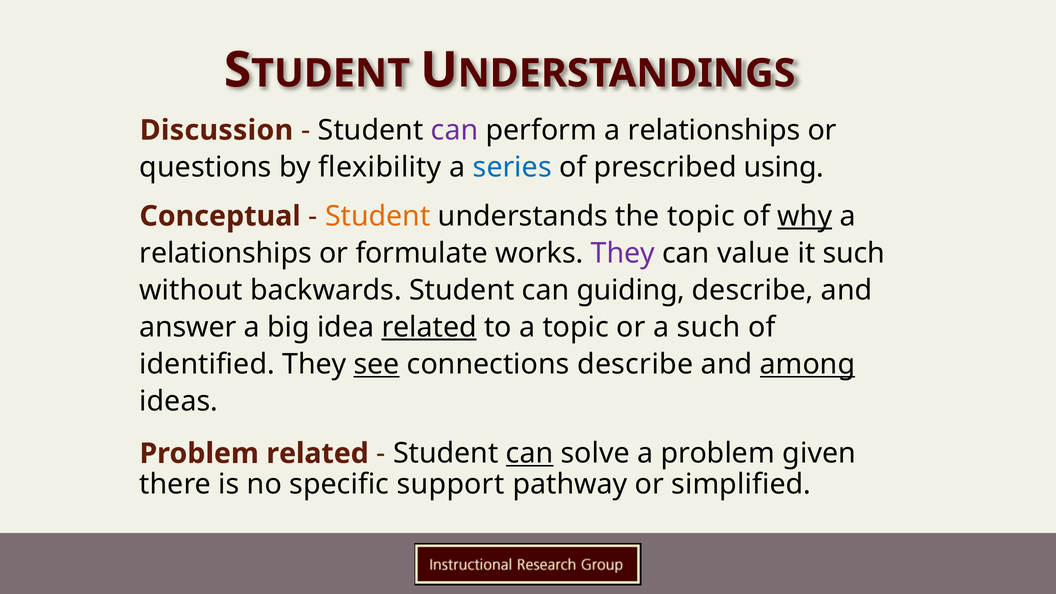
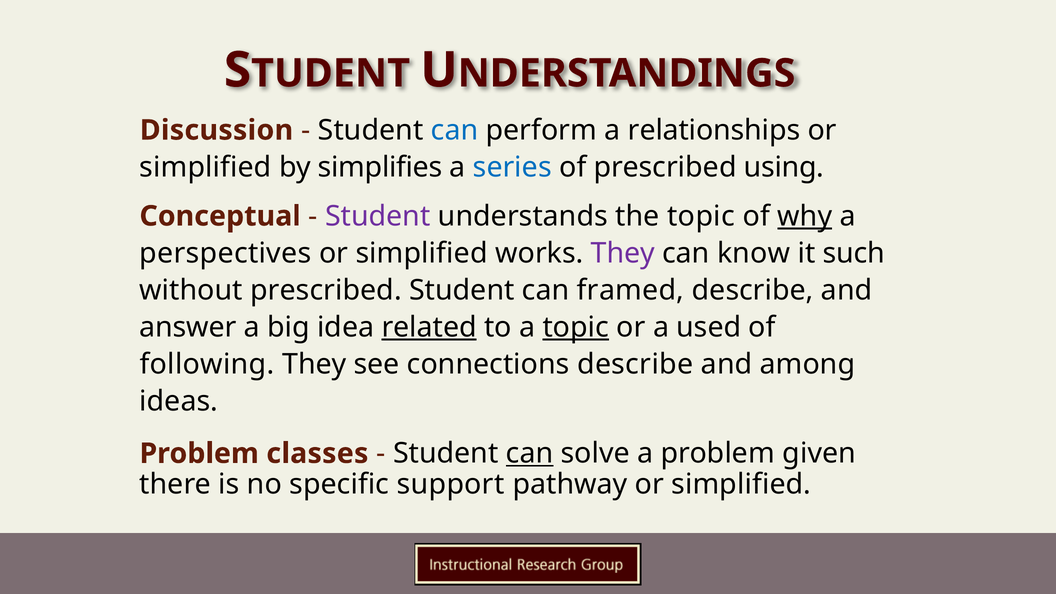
can colour: purple -> blue (455, 130)
questions: questions -> simplified (206, 167)
flexibility: flexibility -> simplifies (380, 167)
Student colour: orange -> purple (378, 216)
relationships: relationships -> perspectives (225, 253)
formulate: formulate -> simplified (422, 253)
value: value -> know (754, 253)
without backwards: backwards -> prescribed (326, 290)
guiding: guiding -> framed (631, 290)
topic underline: none -> present (576, 327)
a such: such -> used (709, 327)
identified: identified -> following (207, 364)
see underline: present -> none (376, 364)
among underline: present -> none (807, 364)
Problem related: related -> classes (317, 454)
